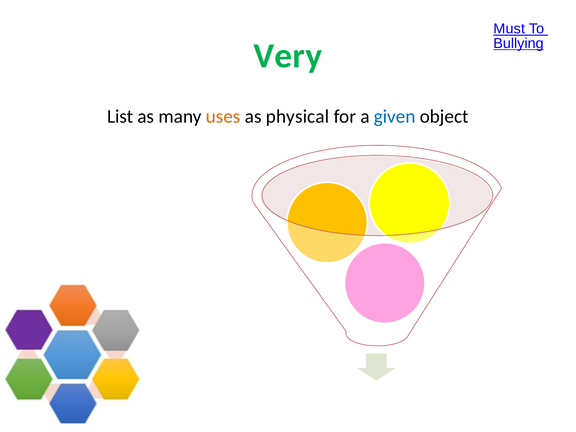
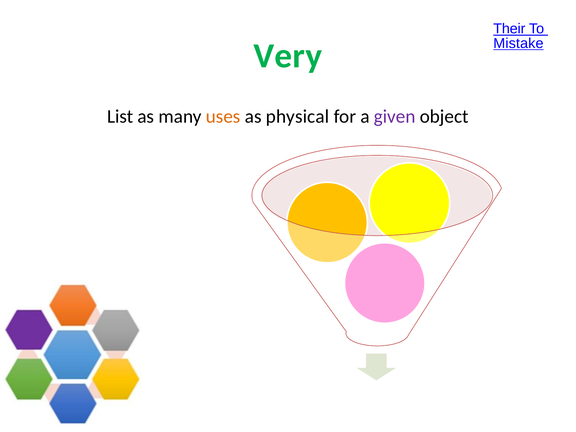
Must: Must -> Their (509, 29)
Bullying: Bullying -> Mistake (518, 43)
given colour: blue -> purple (395, 117)
